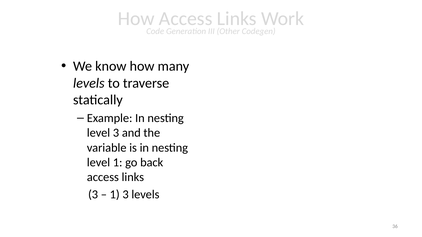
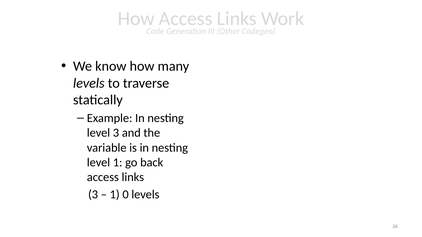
1 3: 3 -> 0 (126, 195)
